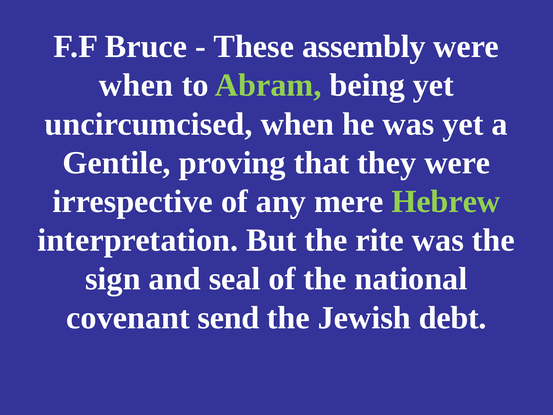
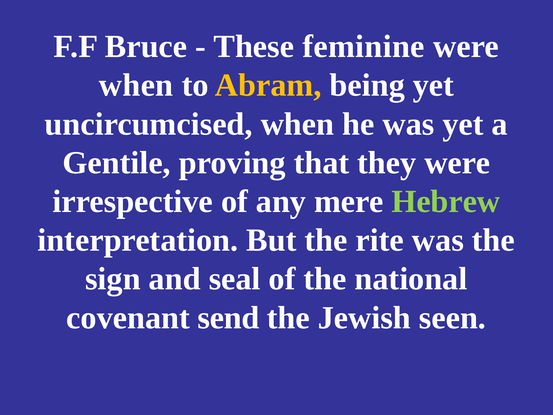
assembly: assembly -> feminine (364, 47)
Abram colour: light green -> yellow (268, 85)
debt: debt -> seen (453, 317)
